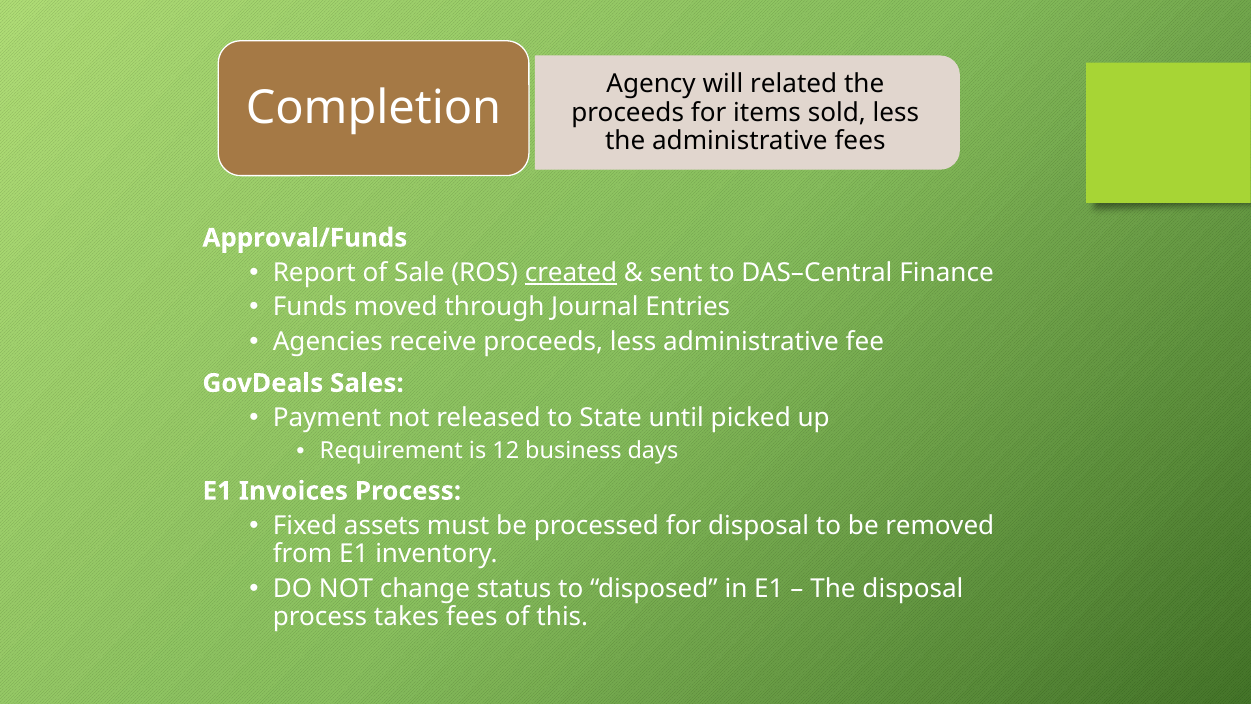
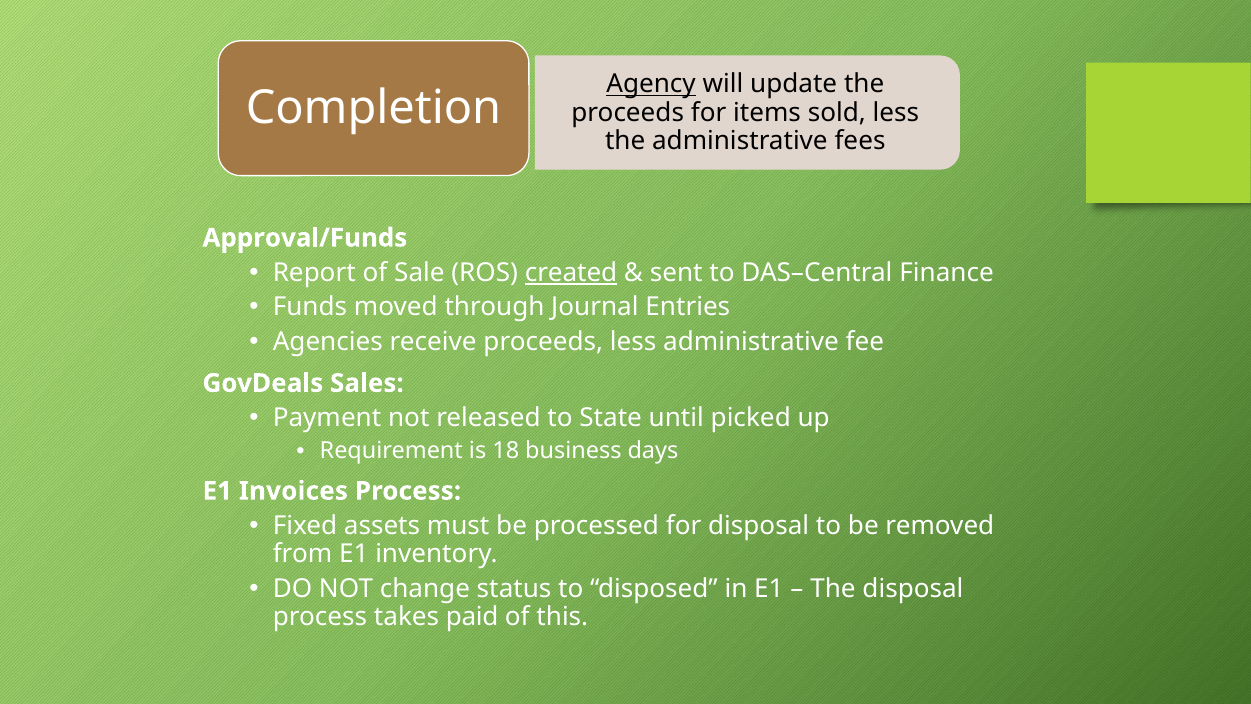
Agency underline: none -> present (651, 84)
related: related -> update (794, 84)
12: 12 -> 18 (506, 451)
takes fees: fees -> paid (472, 617)
